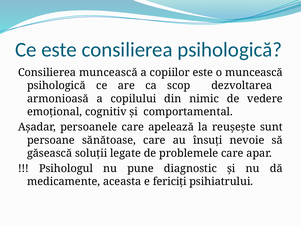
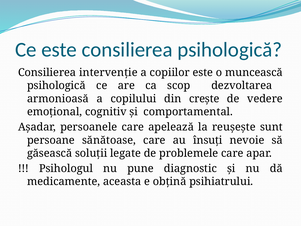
Consilierea muncească: muncească -> intervenție (108, 72)
nimic: nimic -> crește (204, 99)
fericiți: fericiți -> obțină (170, 181)
